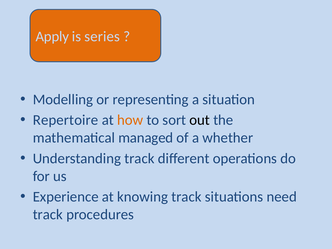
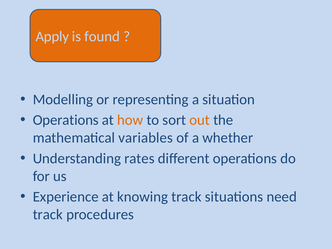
series: series -> found (102, 37)
Repertoire: Repertoire -> Operations (66, 120)
out colour: black -> orange (200, 120)
managed: managed -> variables (146, 138)
Understanding track: track -> rates (139, 158)
